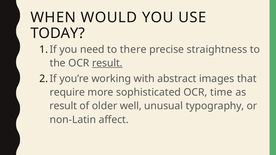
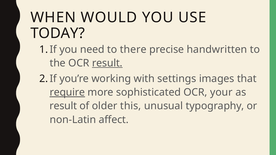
straightness: straightness -> handwritten (217, 50)
abstract: abstract -> settings (177, 79)
require underline: none -> present (67, 92)
time: time -> your (221, 92)
well: well -> this (131, 106)
